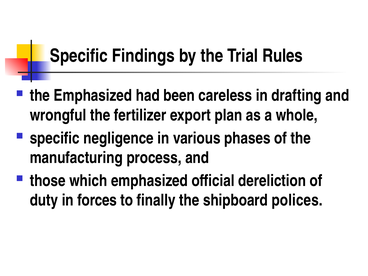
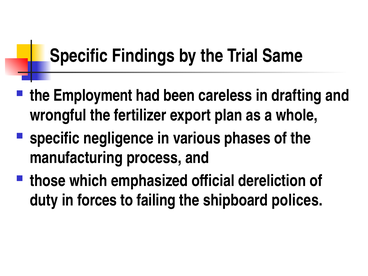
Rules: Rules -> Same (283, 56)
the Emphasized: Emphasized -> Employment (93, 96)
finally: finally -> failing (156, 200)
